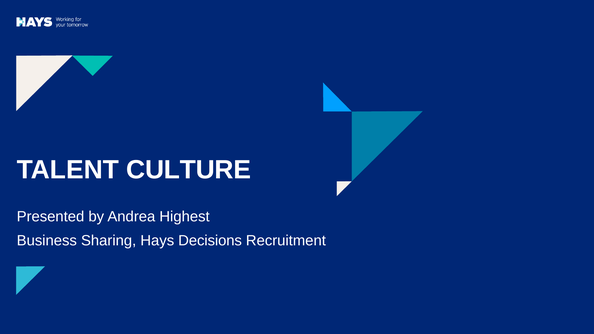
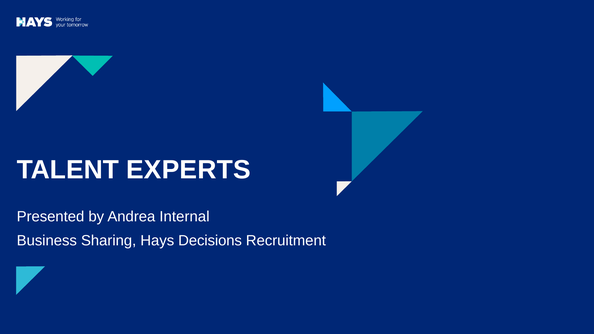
CULTURE: CULTURE -> EXPERTS (188, 170)
Highest: Highest -> Internal (184, 217)
